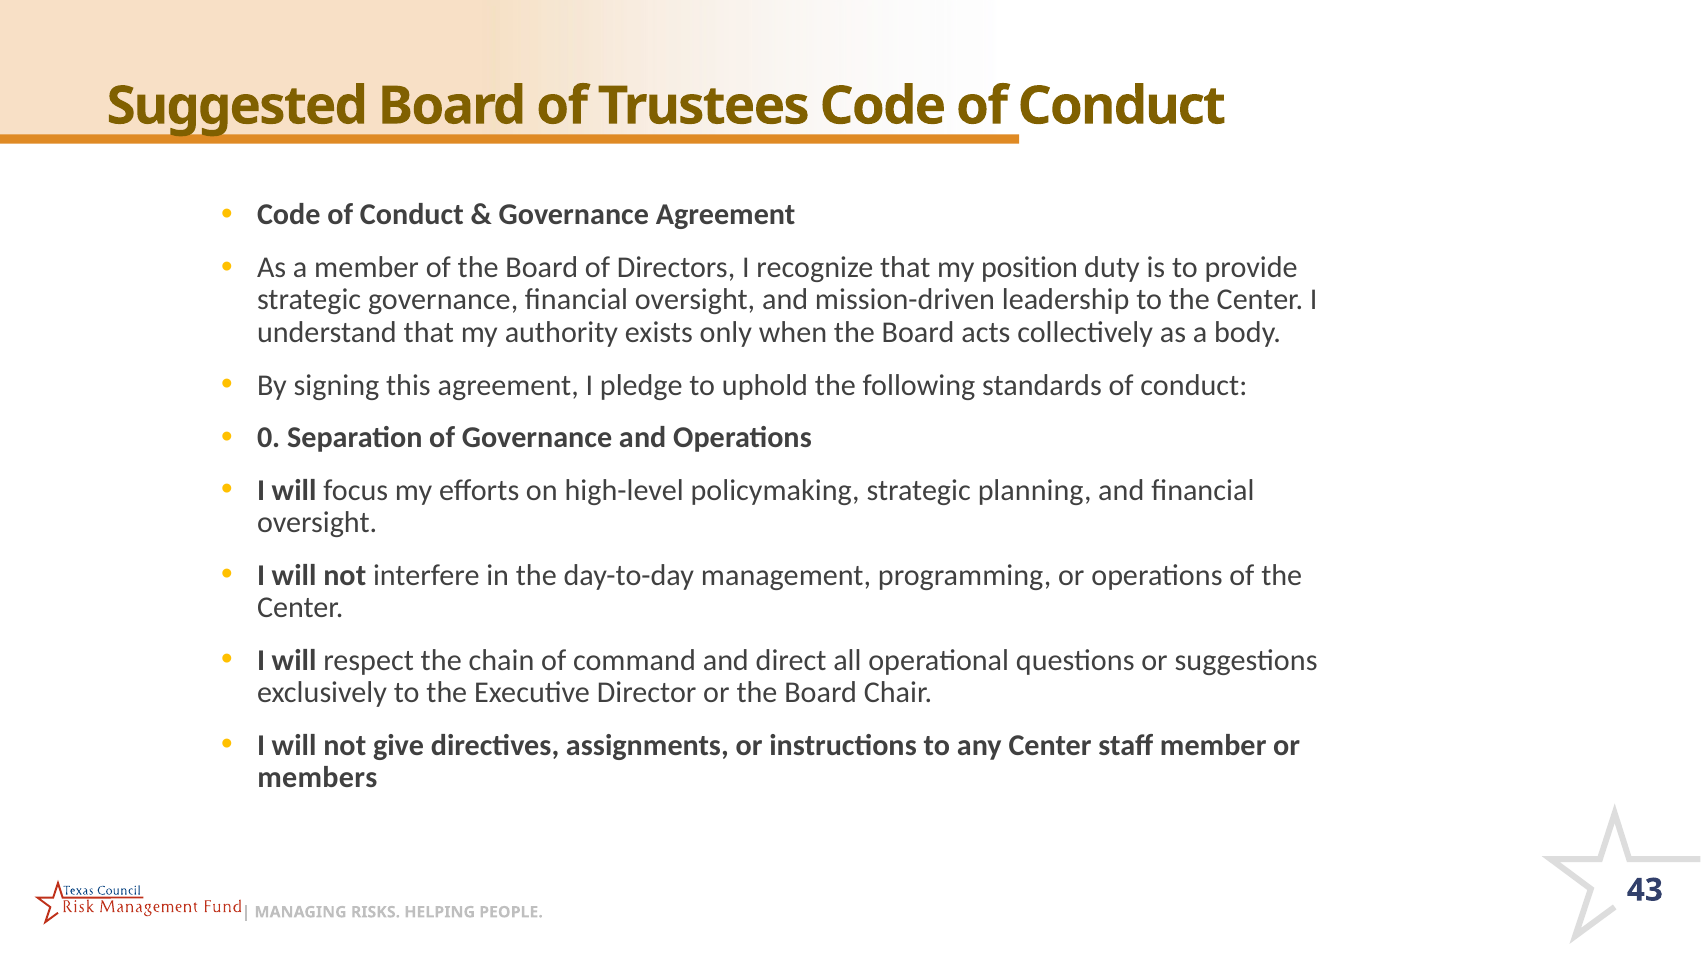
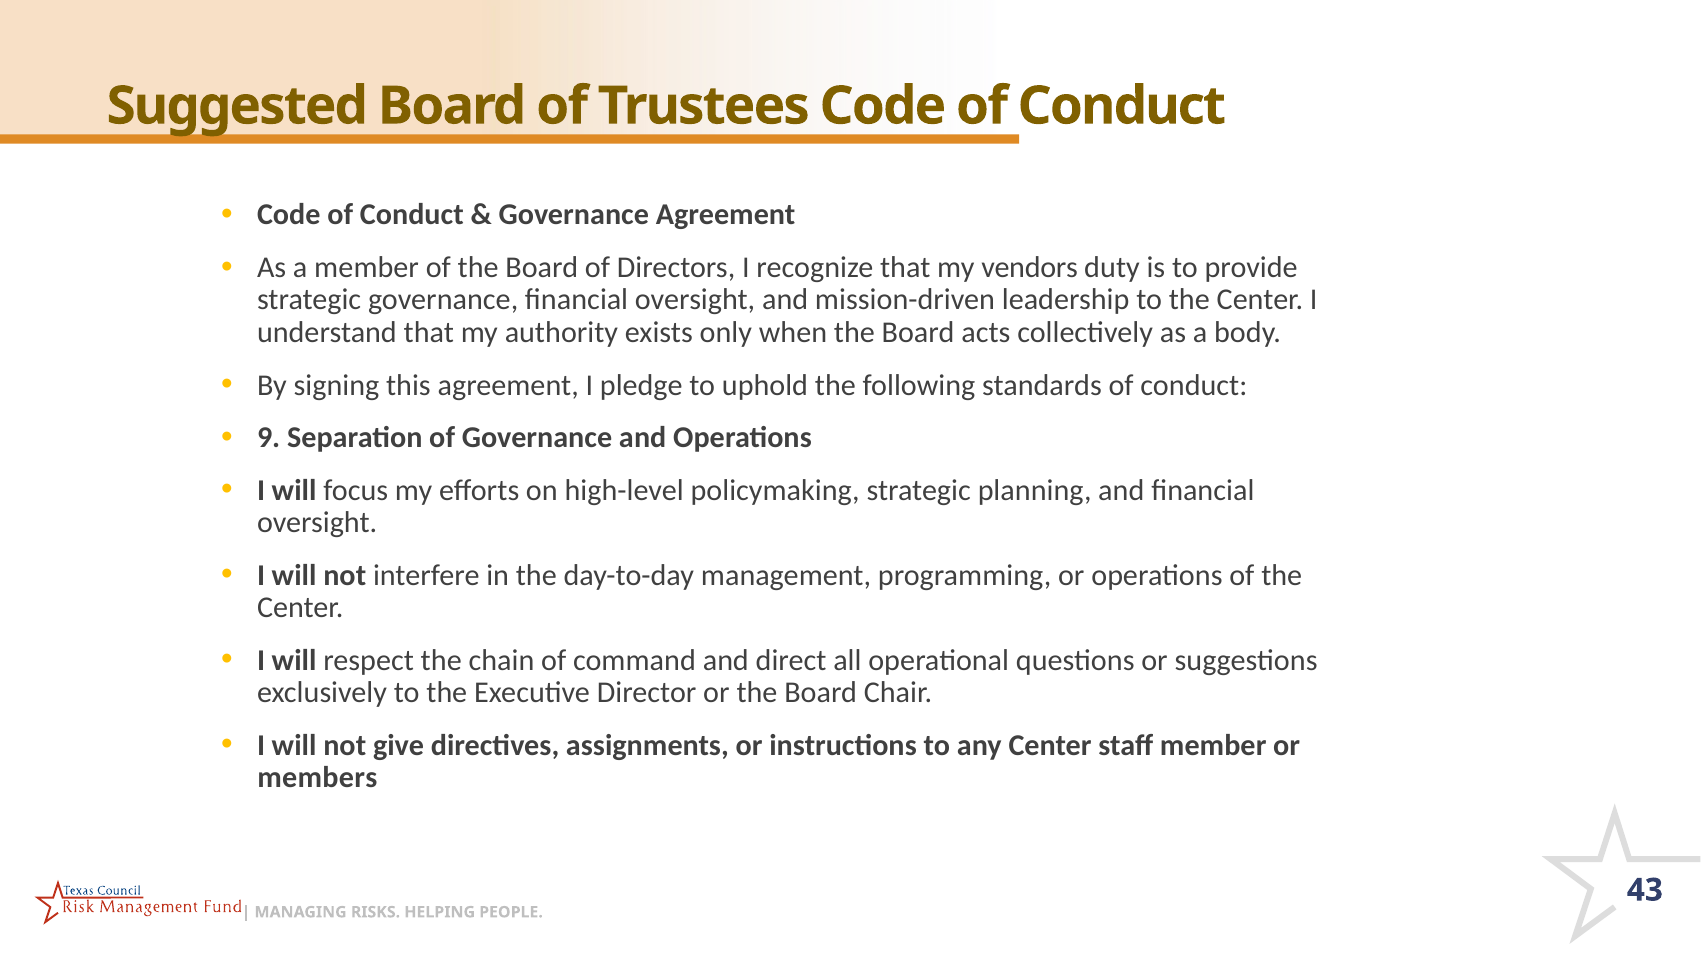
position: position -> vendors (1030, 267)
0: 0 -> 9 (269, 437)
